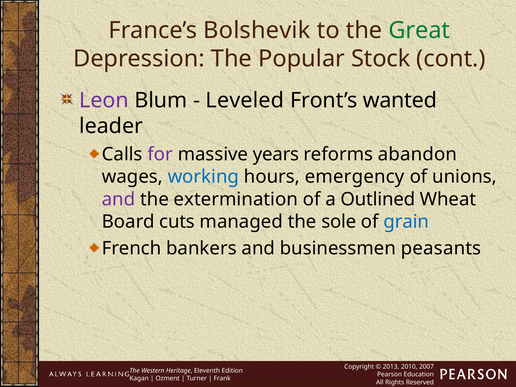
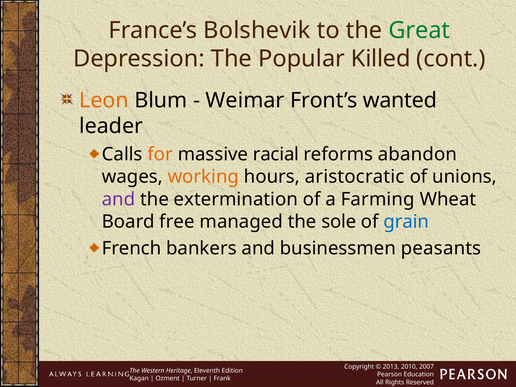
Stock: Stock -> Killed (381, 59)
Leon colour: purple -> orange (104, 100)
Leveled: Leveled -> Weimar (245, 100)
for colour: purple -> orange (160, 154)
years: years -> racial (276, 154)
working colour: blue -> orange (203, 177)
emergency: emergency -> aristocratic (355, 177)
Outlined: Outlined -> Farming (378, 199)
cuts: cuts -> free (177, 222)
